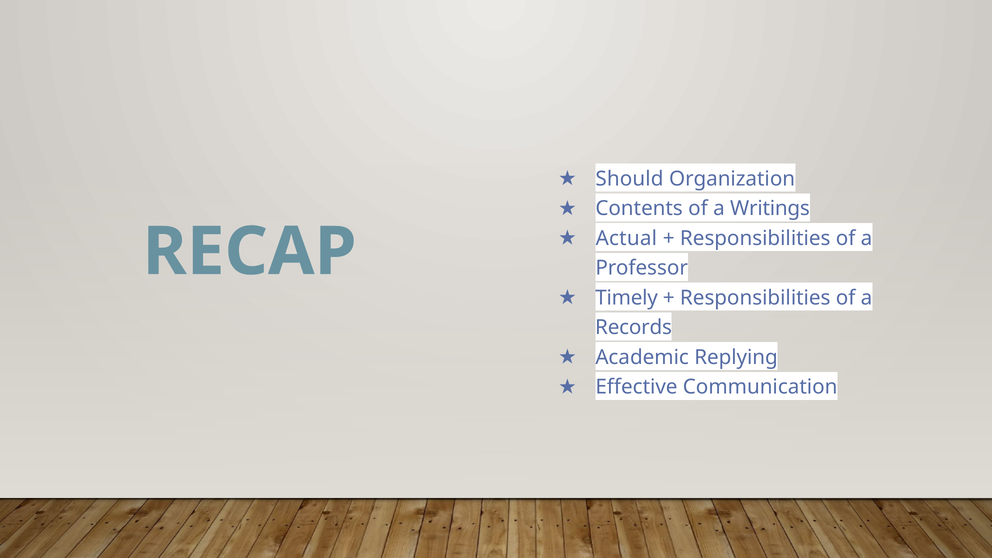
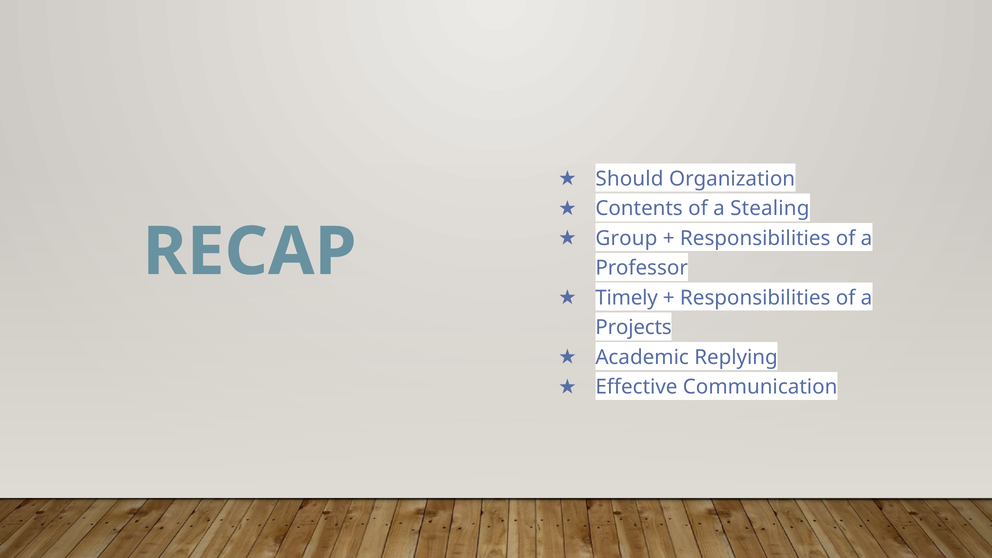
Writings: Writings -> Stealing (770, 208)
Actual: Actual -> Group (626, 238)
Records: Records -> Projects (634, 328)
